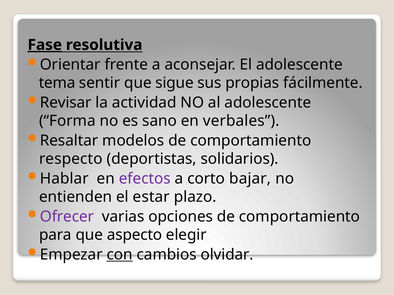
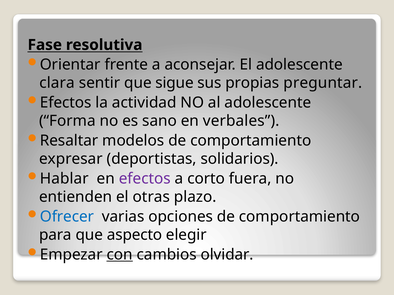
Fase underline: present -> none (45, 45)
tema: tema -> clara (57, 83)
fácilmente: fácilmente -> preguntar (323, 83)
Revisar: Revisar -> Efectos (66, 103)
respecto: respecto -> expresar (71, 159)
bajar: bajar -> fuera (250, 179)
estar: estar -> otras (151, 197)
Ofrecer colour: purple -> blue (67, 217)
